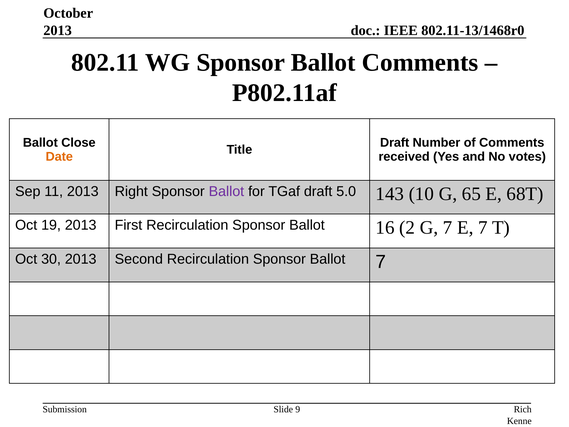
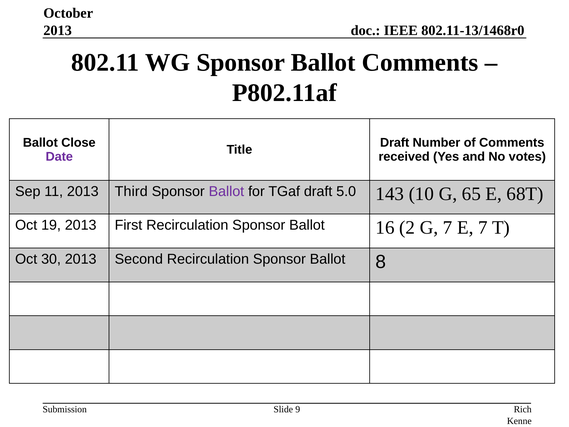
Date colour: orange -> purple (59, 157)
Right: Right -> Third (131, 191)
Ballot 7: 7 -> 8 (381, 262)
